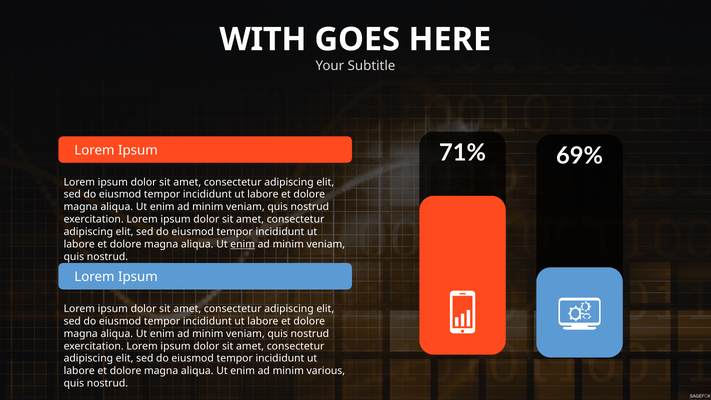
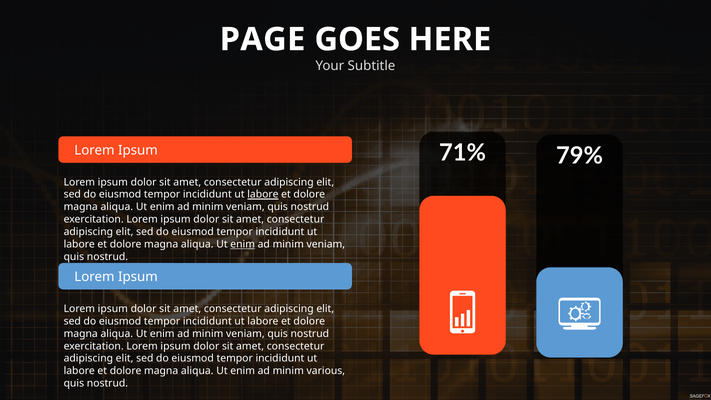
WITH: WITH -> PAGE (263, 39)
69%: 69% -> 79% (580, 156)
labore underline: none -> present (263, 195)
